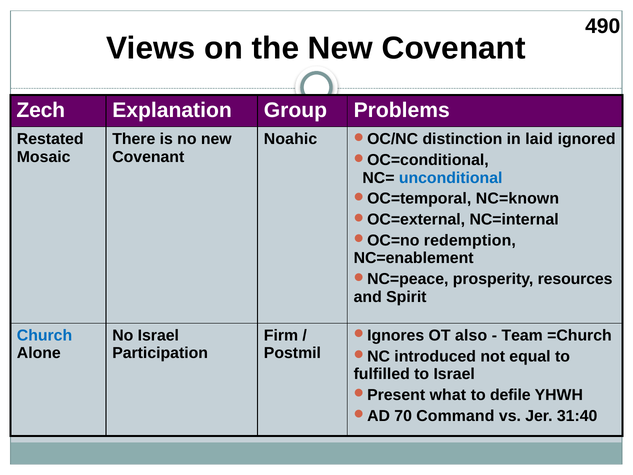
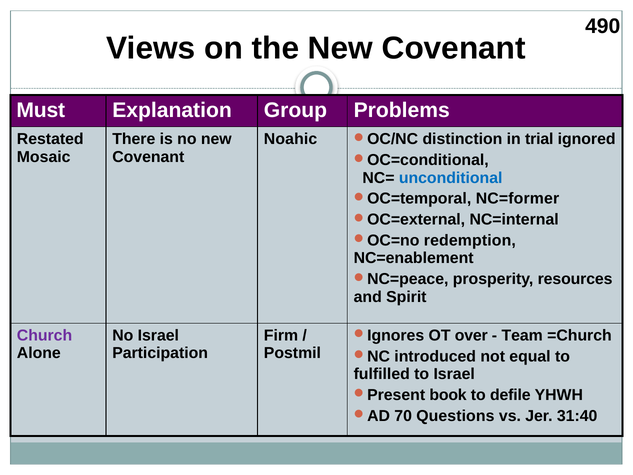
Zech: Zech -> Must (41, 110)
laid: laid -> trial (539, 139)
NC=known: NC=known -> NC=former (517, 199)
Church colour: blue -> purple (45, 335)
also: also -> over (471, 335)
what: what -> book (448, 395)
Command: Command -> Questions (455, 416)
